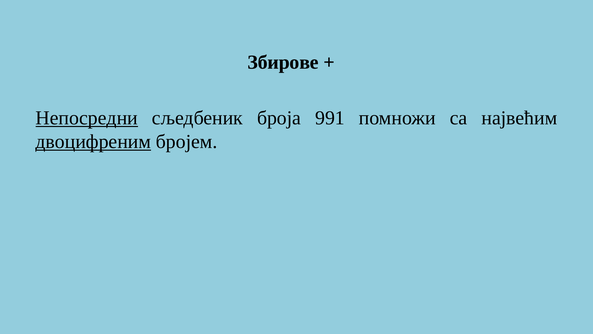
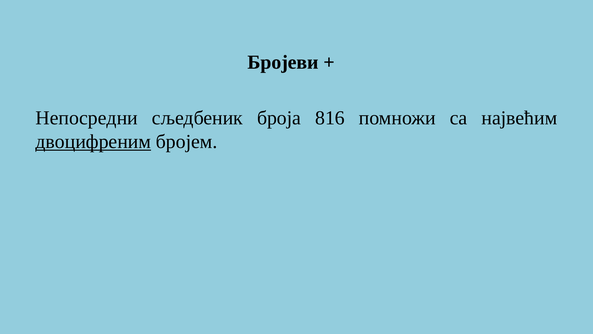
Збирове: Збирове -> Бројеви (283, 62)
Непосредни underline: present -> none (87, 118)
991: 991 -> 816 (330, 118)
